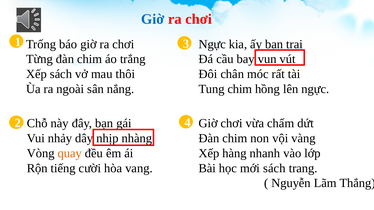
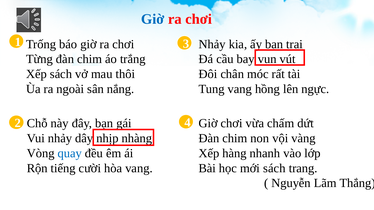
Ngực: Ngực -> Nhảy (212, 44)
Tung chim: chim -> vang (240, 89)
quay colour: orange -> blue (70, 154)
